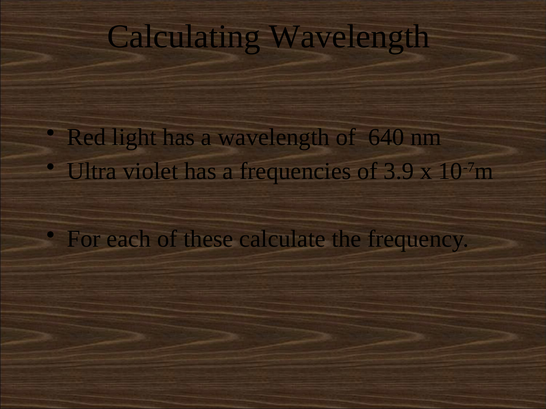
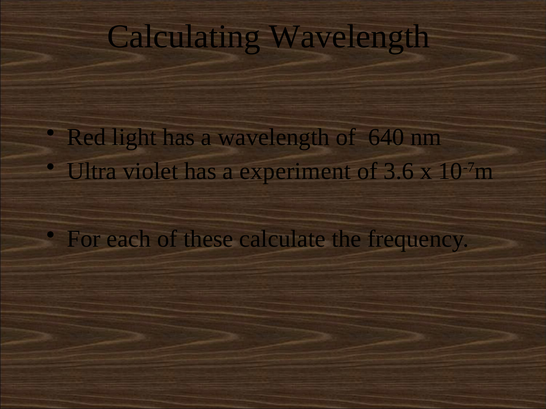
frequencies: frequencies -> experiment (295, 171)
3.9: 3.9 -> 3.6 (399, 171)
